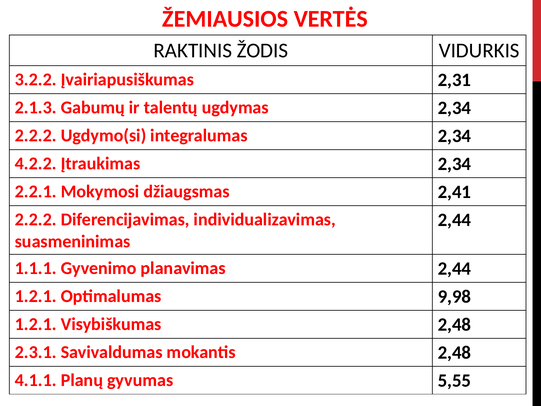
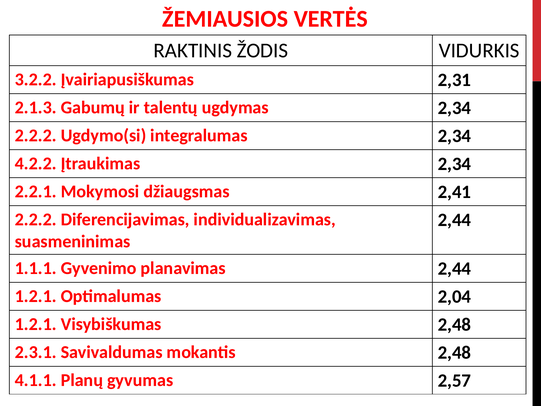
9,98: 9,98 -> 2,04 (454, 296)
5,55: 5,55 -> 2,57 (454, 380)
